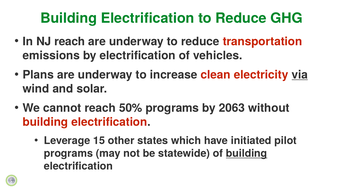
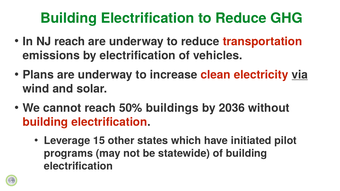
50% programs: programs -> buildings (172, 108)
2063: 2063 -> 2036 (232, 108)
building underline: present -> none (247, 154)
